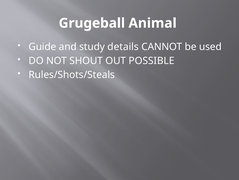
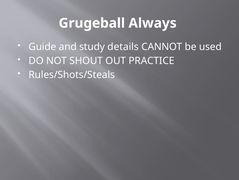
Animal: Animal -> Always (153, 23)
POSSIBLE: POSSIBLE -> PRACTICE (152, 61)
